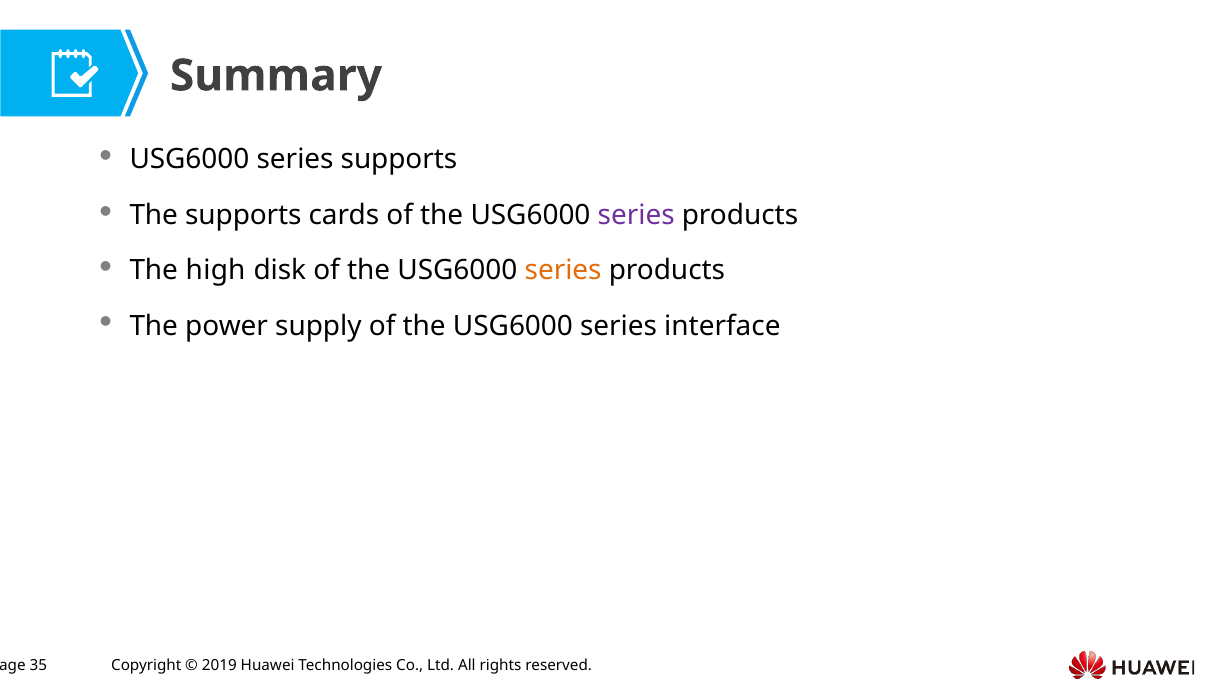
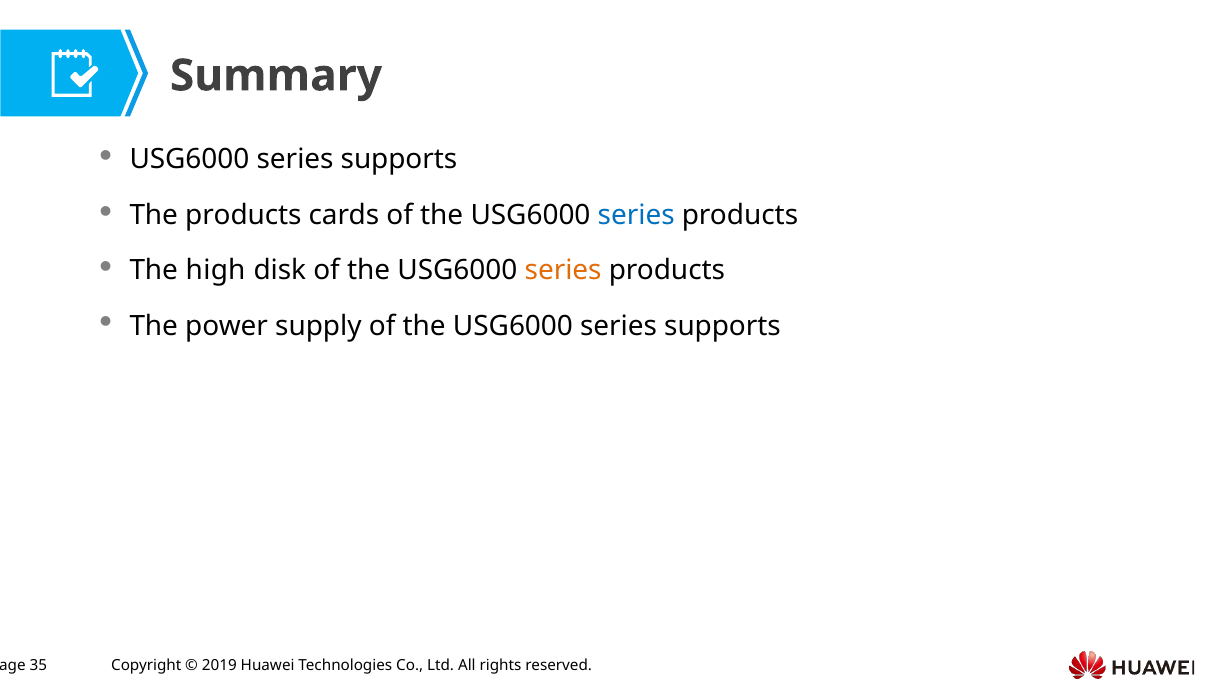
The supports: supports -> products (243, 215)
series colour: purple -> blue (636, 215)
the USG6000 series interface: interface -> supports (722, 326)
